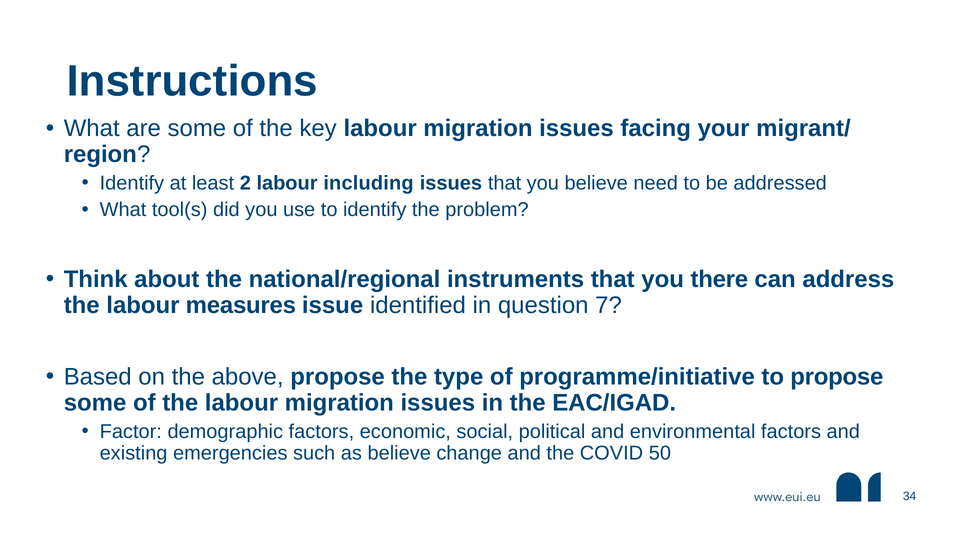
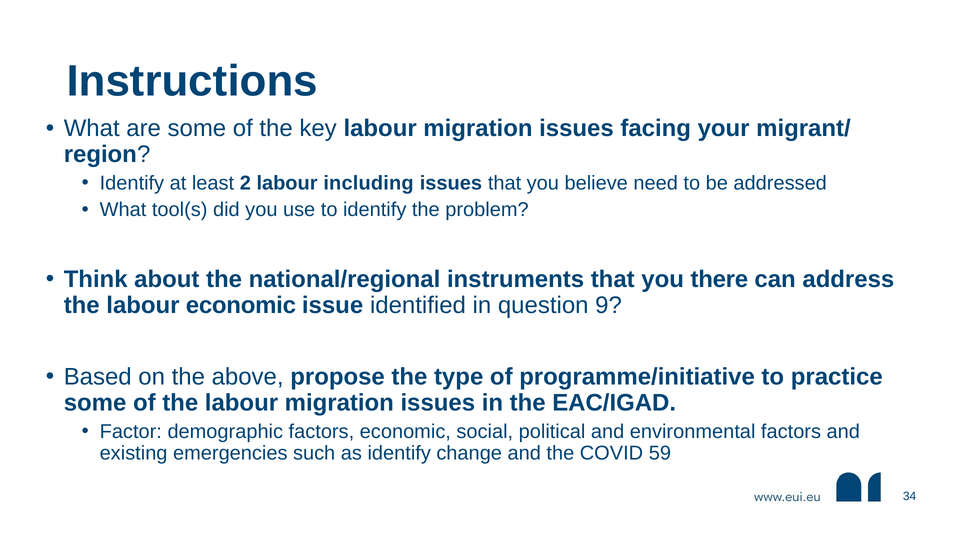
labour measures: measures -> economic (241, 305)
7: 7 -> 9 (609, 305)
to propose: propose -> practice (837, 377)
as believe: believe -> identify (399, 453)
50: 50 -> 59 (660, 453)
